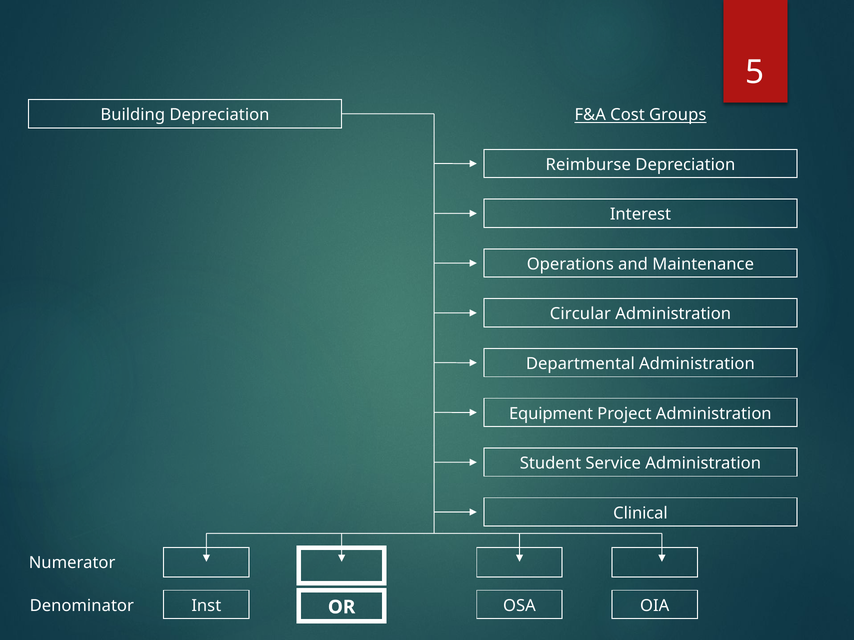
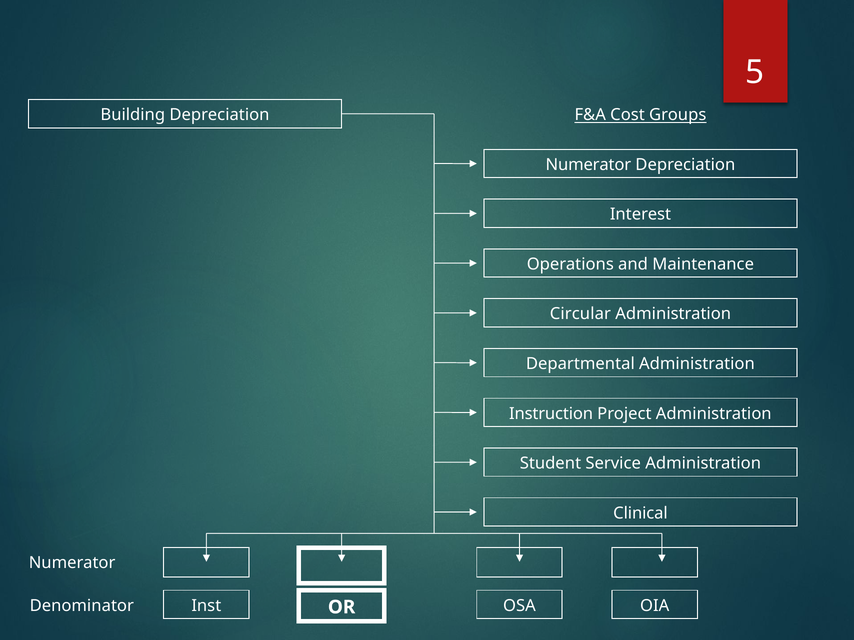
Reimburse: Reimburse -> Numerator (588, 165)
Equipment: Equipment -> Instruction (551, 414)
